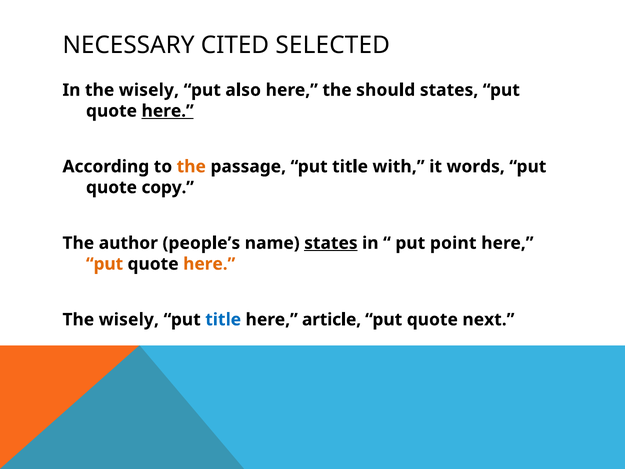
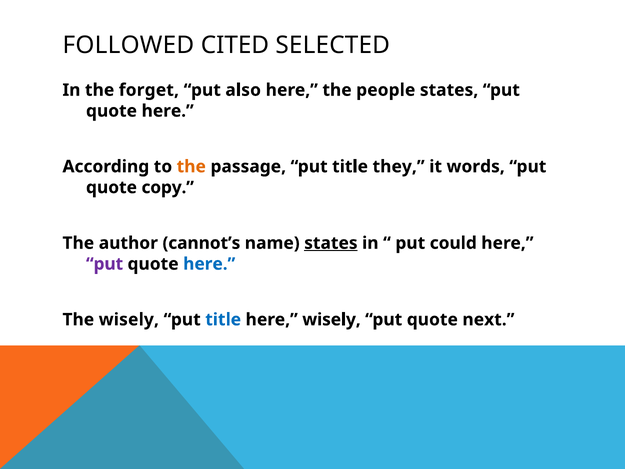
NECESSARY: NECESSARY -> FOLLOWED (128, 45)
In the wisely: wisely -> forget (149, 90)
should: should -> people (386, 90)
here underline: present -> none (168, 111)
with: with -> they (399, 166)
people’s: people’s -> cannot’s (201, 243)
point: point -> could (453, 243)
put colour: orange -> purple (105, 264)
here colour: orange -> blue (209, 264)
here article: article -> wisely (332, 319)
